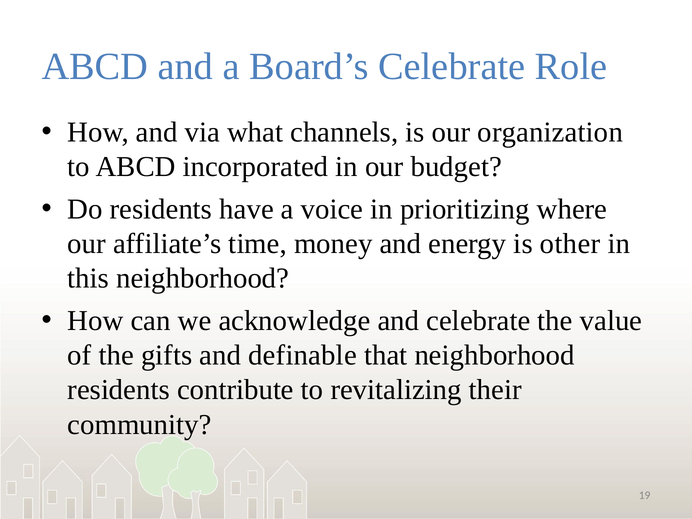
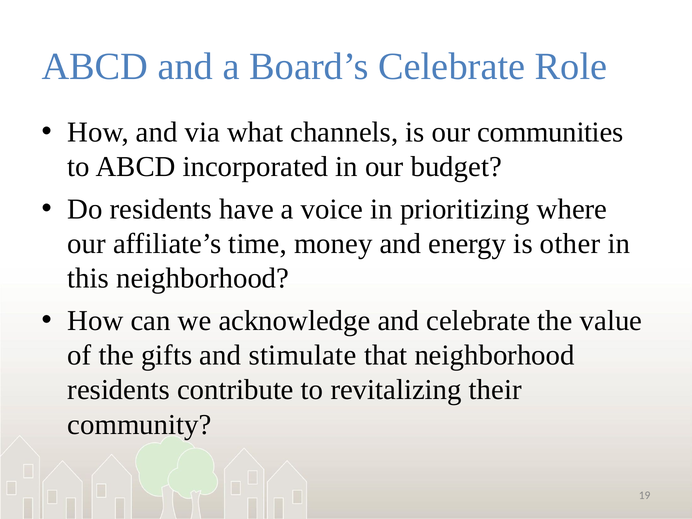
organization: organization -> communities (550, 132)
definable: definable -> stimulate (303, 355)
